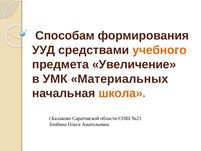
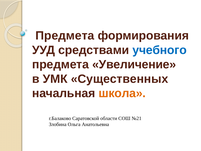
Способам: Способам -> Предмета (65, 36)
учебного colour: orange -> blue (160, 50)
Материальных: Материальных -> Существенных (120, 79)
